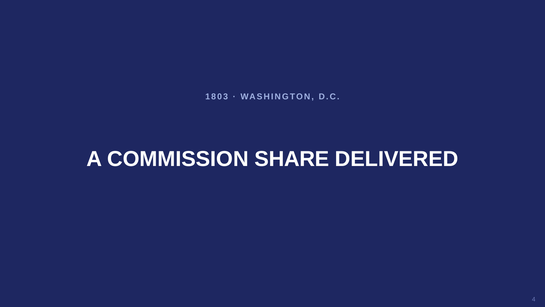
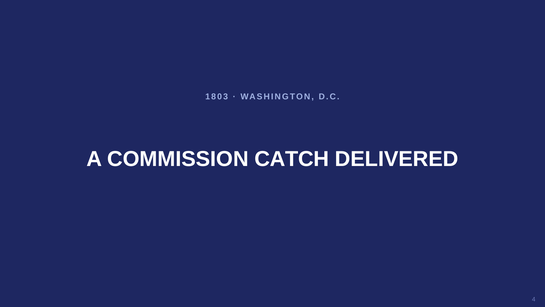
SHARE: SHARE -> CATCH (292, 159)
